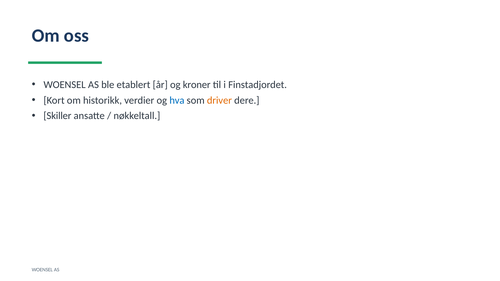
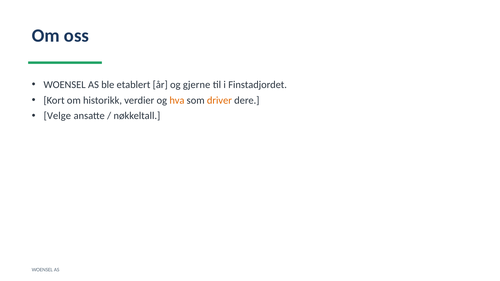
kroner: kroner -> gjerne (197, 85)
hva colour: blue -> orange (177, 100)
Skiller: Skiller -> Velge (57, 116)
